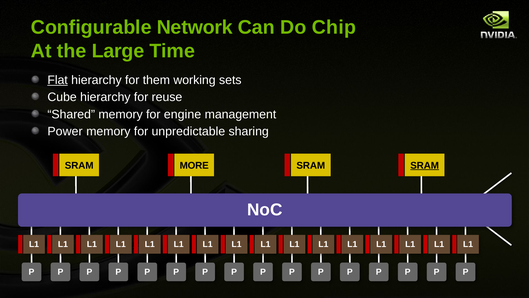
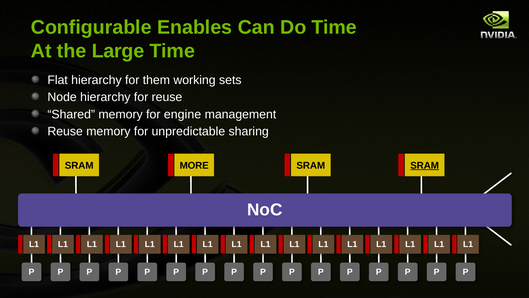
Network: Network -> Enables (195, 27)
Do Chip: Chip -> Time (334, 27)
Flat underline: present -> none (58, 80)
Cube: Cube -> Node (62, 97)
Power: Power -> Reuse (65, 131)
